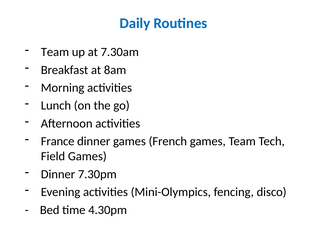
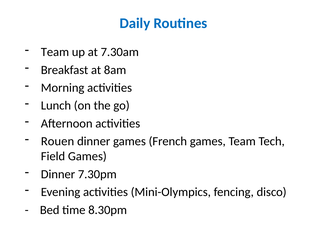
France: France -> Rouen (58, 142)
4.30pm: 4.30pm -> 8.30pm (108, 210)
